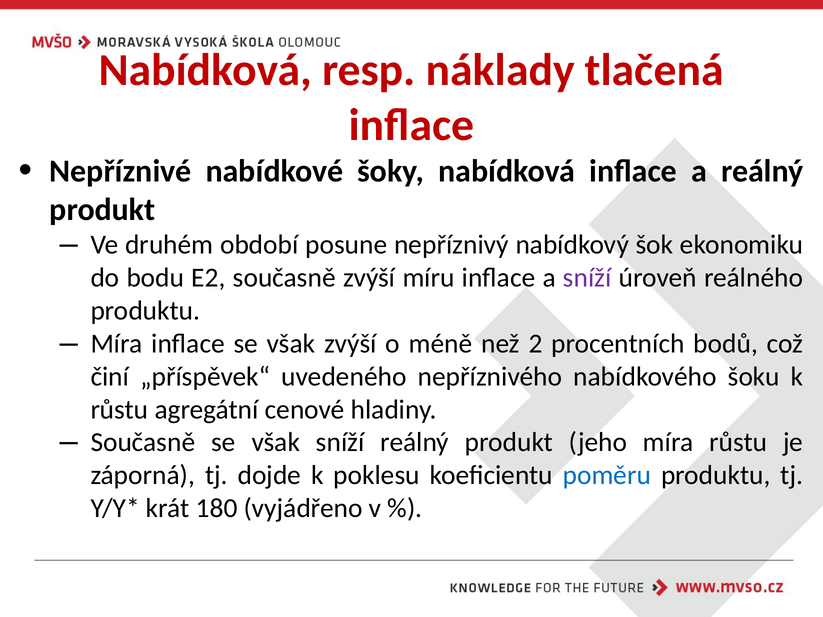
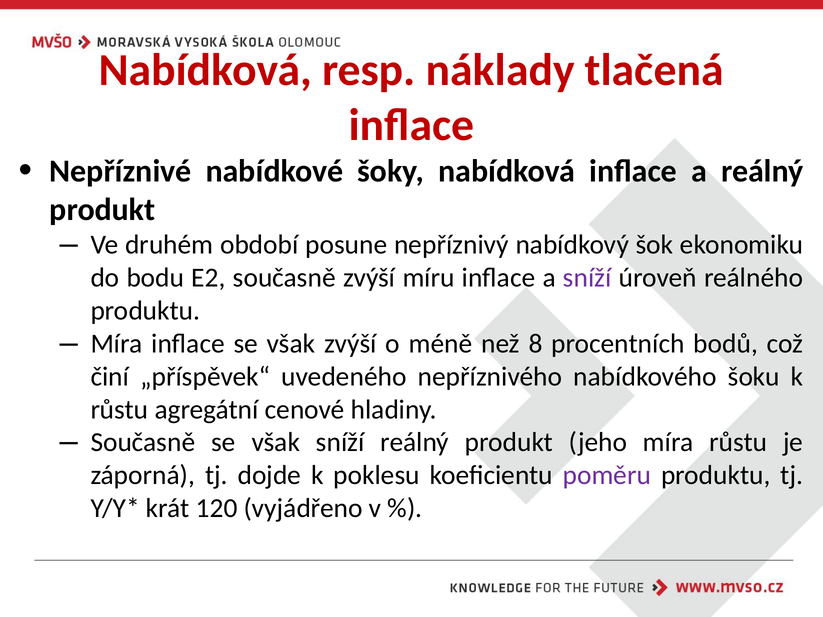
2: 2 -> 8 (536, 344)
poměru colour: blue -> purple (607, 475)
180: 180 -> 120 (217, 508)
